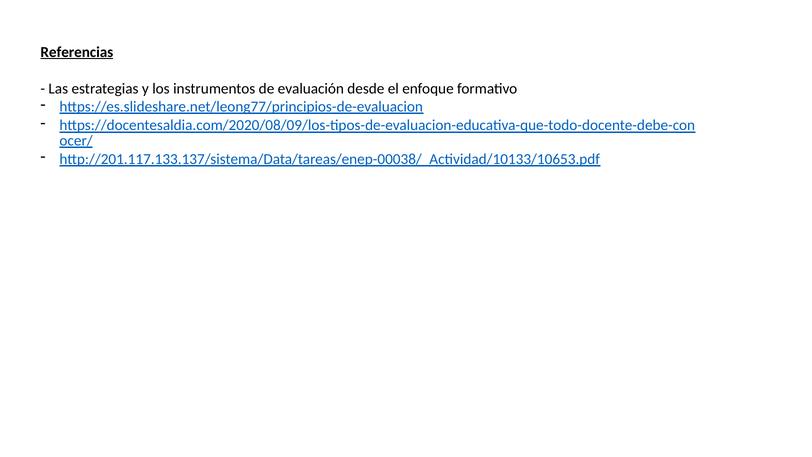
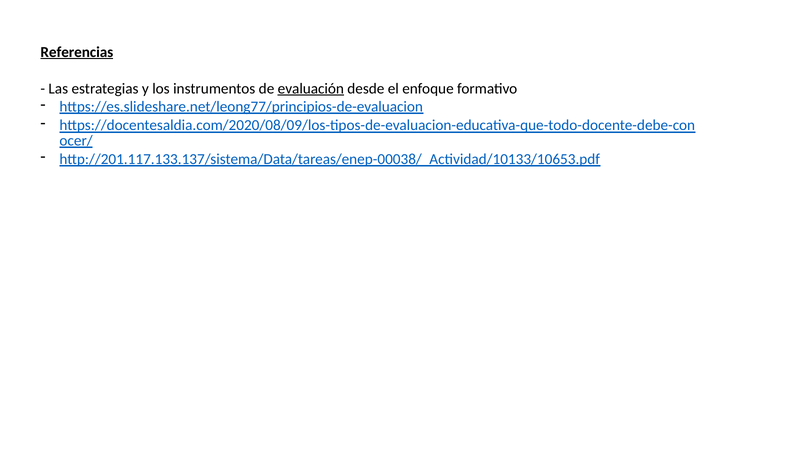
evaluación underline: none -> present (311, 89)
